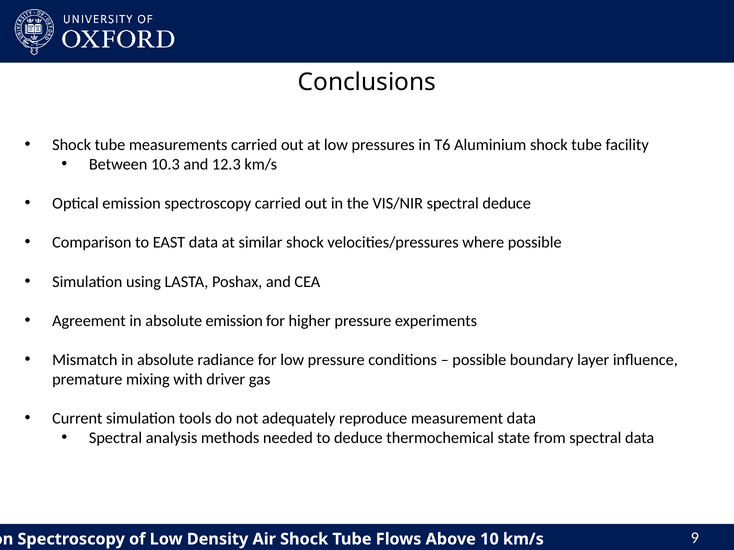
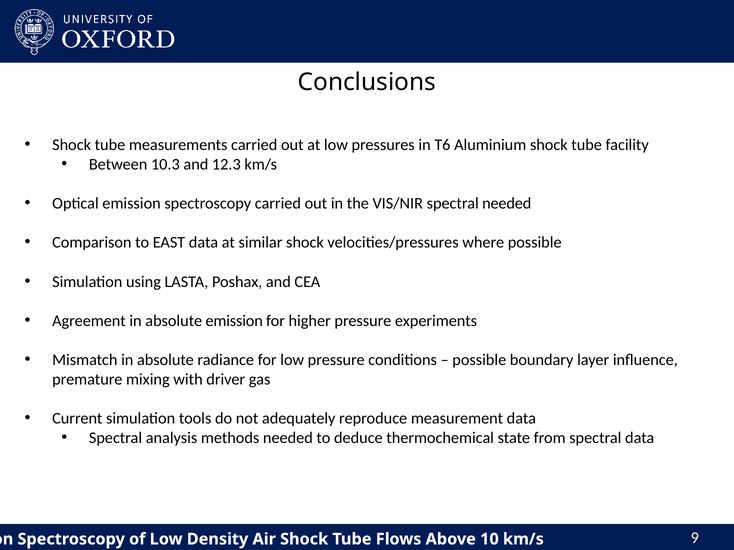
spectral deduce: deduce -> needed (507, 204)
